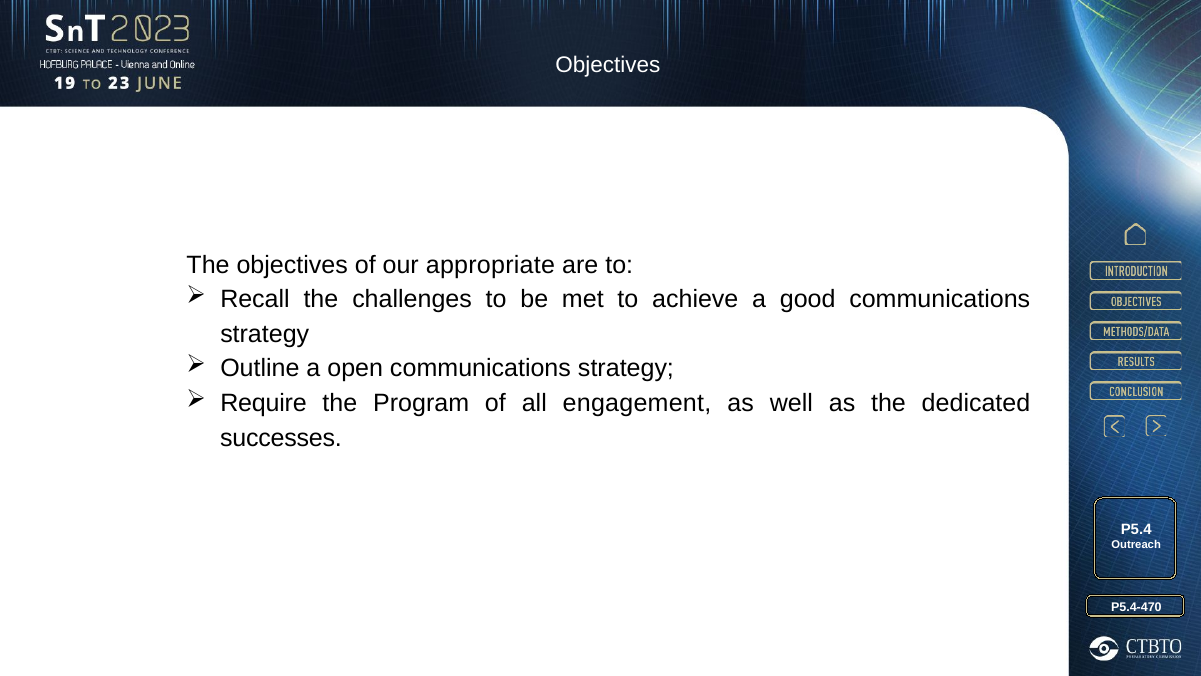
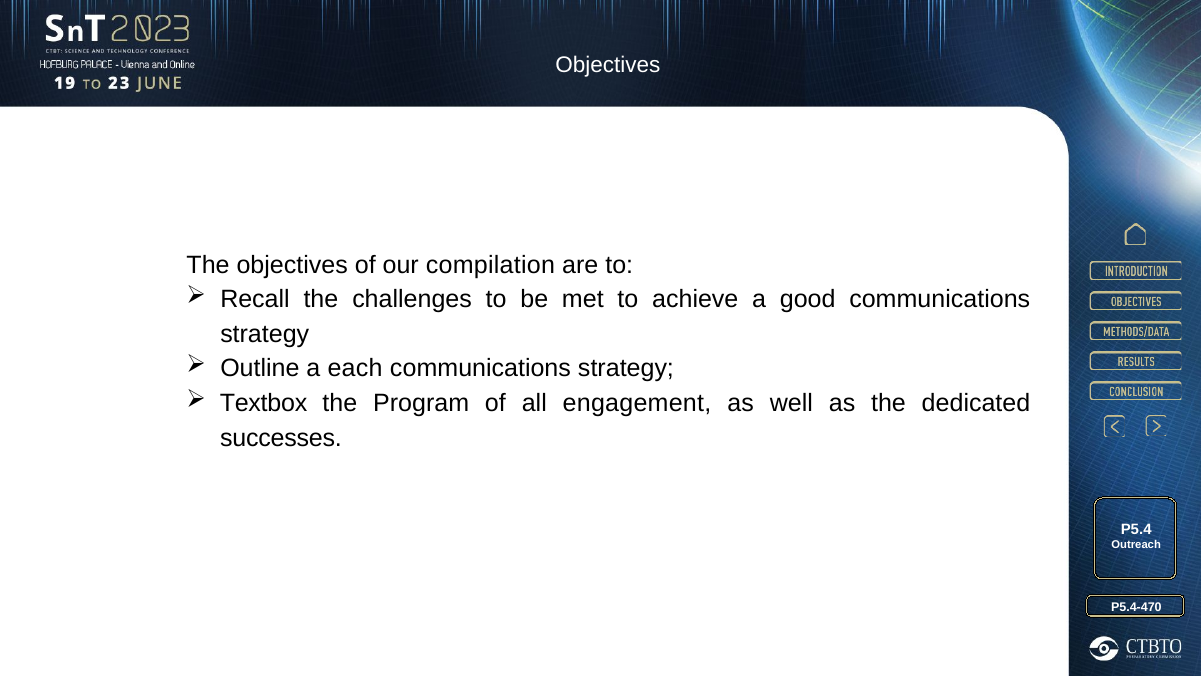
appropriate: appropriate -> compilation (490, 265)
open: open -> each (355, 368)
Require: Require -> Textbox (264, 403)
